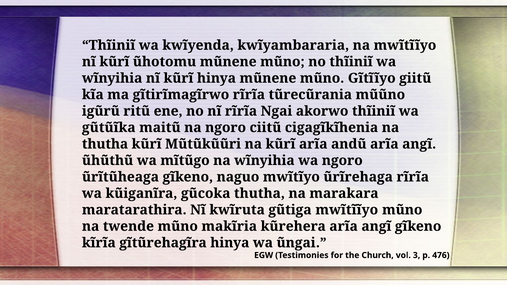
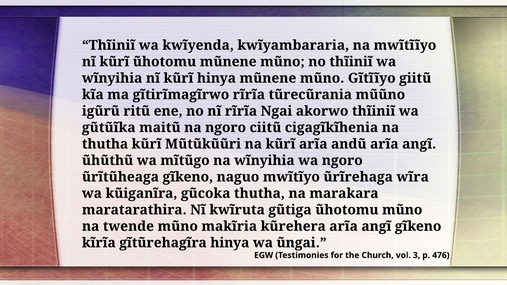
ũrĩrehaga rĩrĩa: rĩrĩa -> wĩra (413, 177)
gũtiga mwĩtĩĩyo: mwĩtĩĩyo -> ũhotomu (347, 210)
